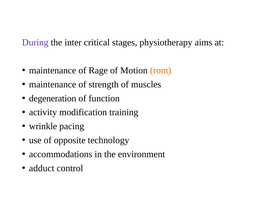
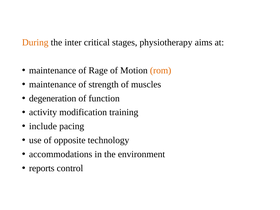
During colour: purple -> orange (35, 42)
wrinkle: wrinkle -> include (43, 126)
adduct: adduct -> reports (42, 168)
